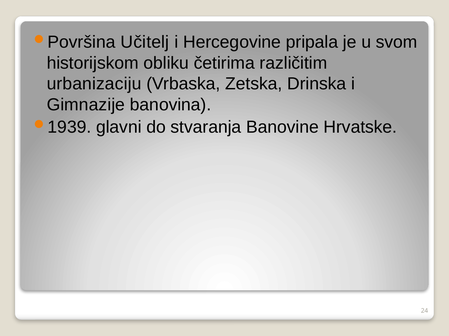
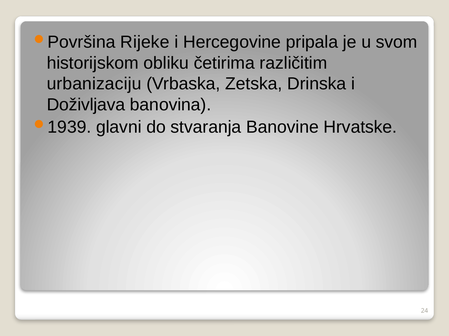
Učitelj: Učitelj -> Rijeke (145, 42)
Gimnazije: Gimnazije -> Doživljava (86, 105)
